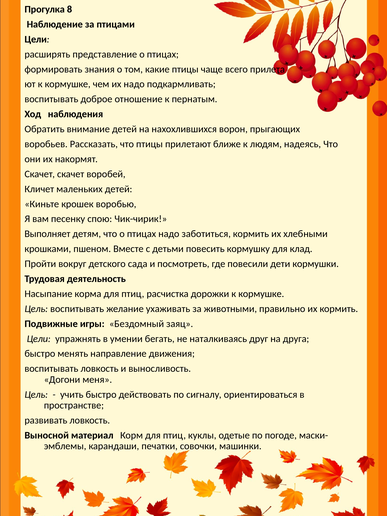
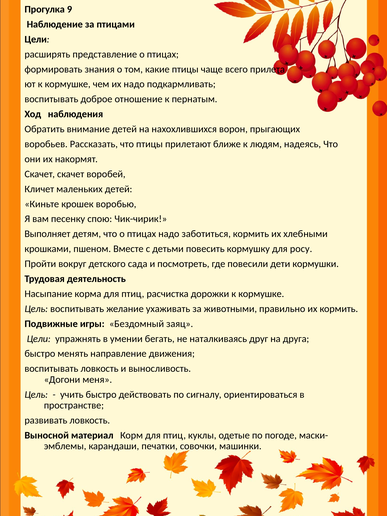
8: 8 -> 9 (70, 9)
клад: клад -> росу (301, 249)
